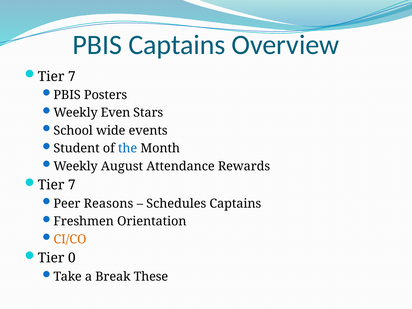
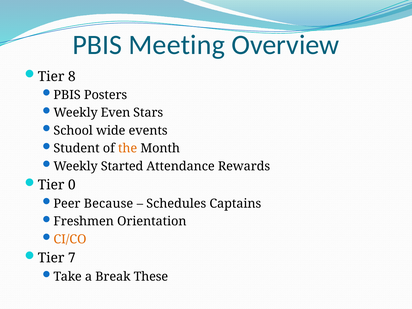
PBIS Captains: Captains -> Meeting (177, 45)
7: 7 -> 8 (72, 76)
the colour: blue -> orange (128, 148)
August: August -> Started (122, 166)
7: 7 -> 0 (72, 185)
Reasons: Reasons -> Because (109, 204)
0: 0 -> 7 (72, 258)
